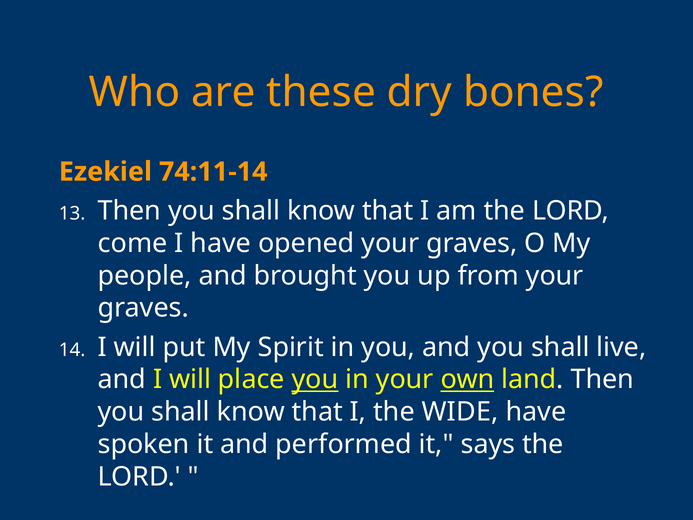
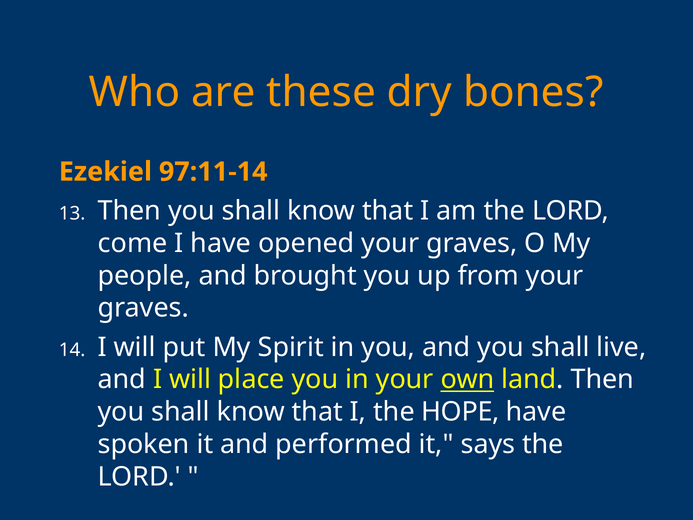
74:11-14: 74:11-14 -> 97:11-14 (213, 172)
you underline: present -> none (315, 379)
WIDE: WIDE -> HOPE (460, 412)
